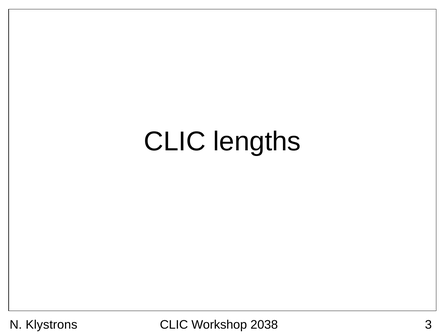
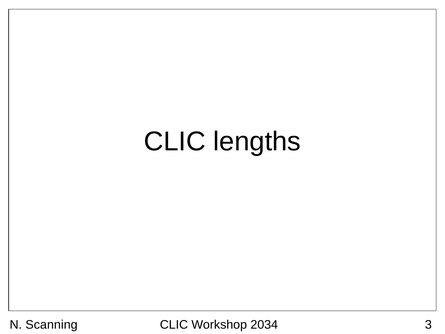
Klystrons: Klystrons -> Scanning (52, 325)
2038: 2038 -> 2034 (264, 325)
